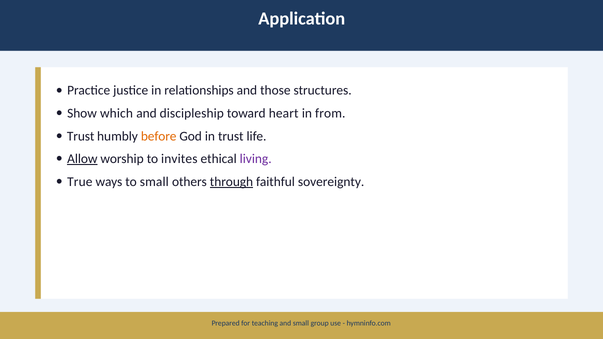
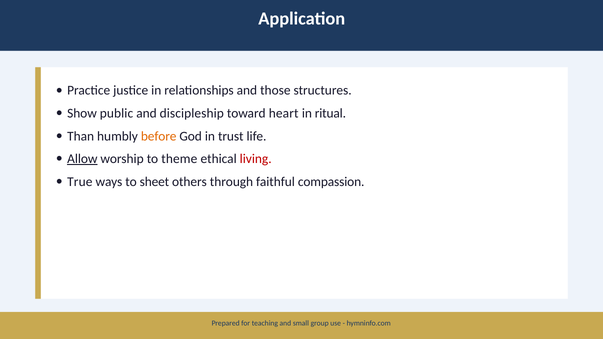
which: which -> public (116, 113)
from: from -> ritual (330, 113)
Trust: Trust -> Than (81, 136)
invites: invites -> theme (179, 159)
living colour: purple -> red (256, 159)
to small: small -> sheet (154, 182)
through underline: present -> none (231, 182)
sovereignty: sovereignty -> compassion (331, 182)
